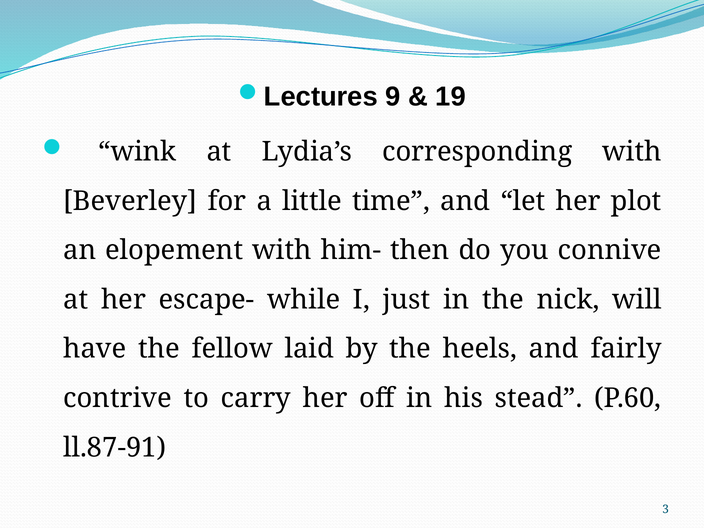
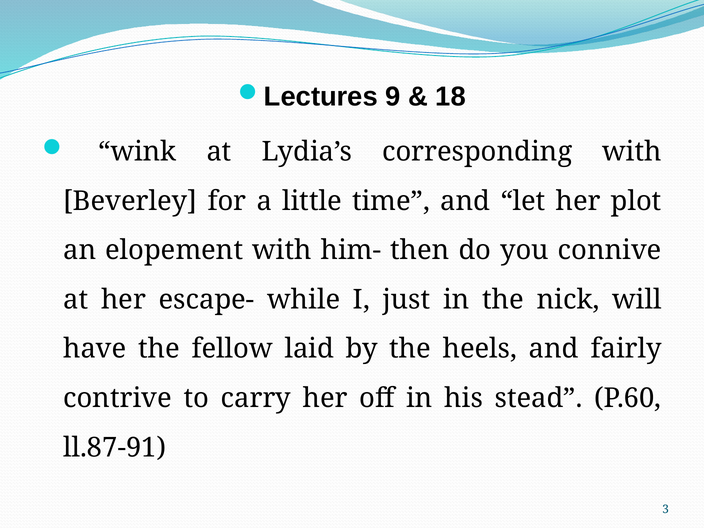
19: 19 -> 18 (451, 97)
